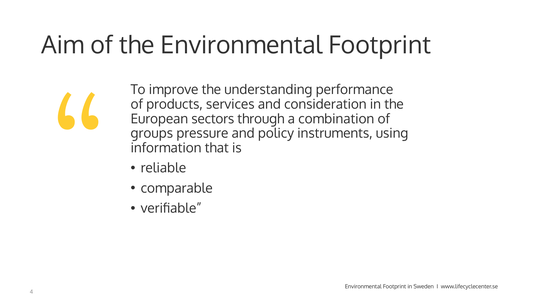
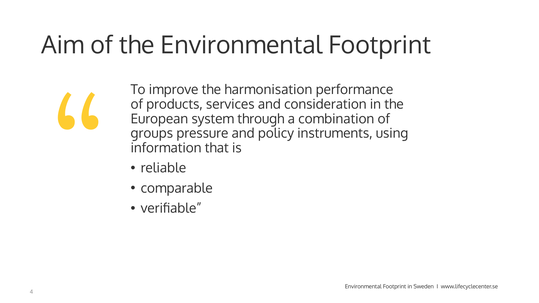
understanding: understanding -> harmonisation (268, 90)
sectors: sectors -> system (213, 119)
